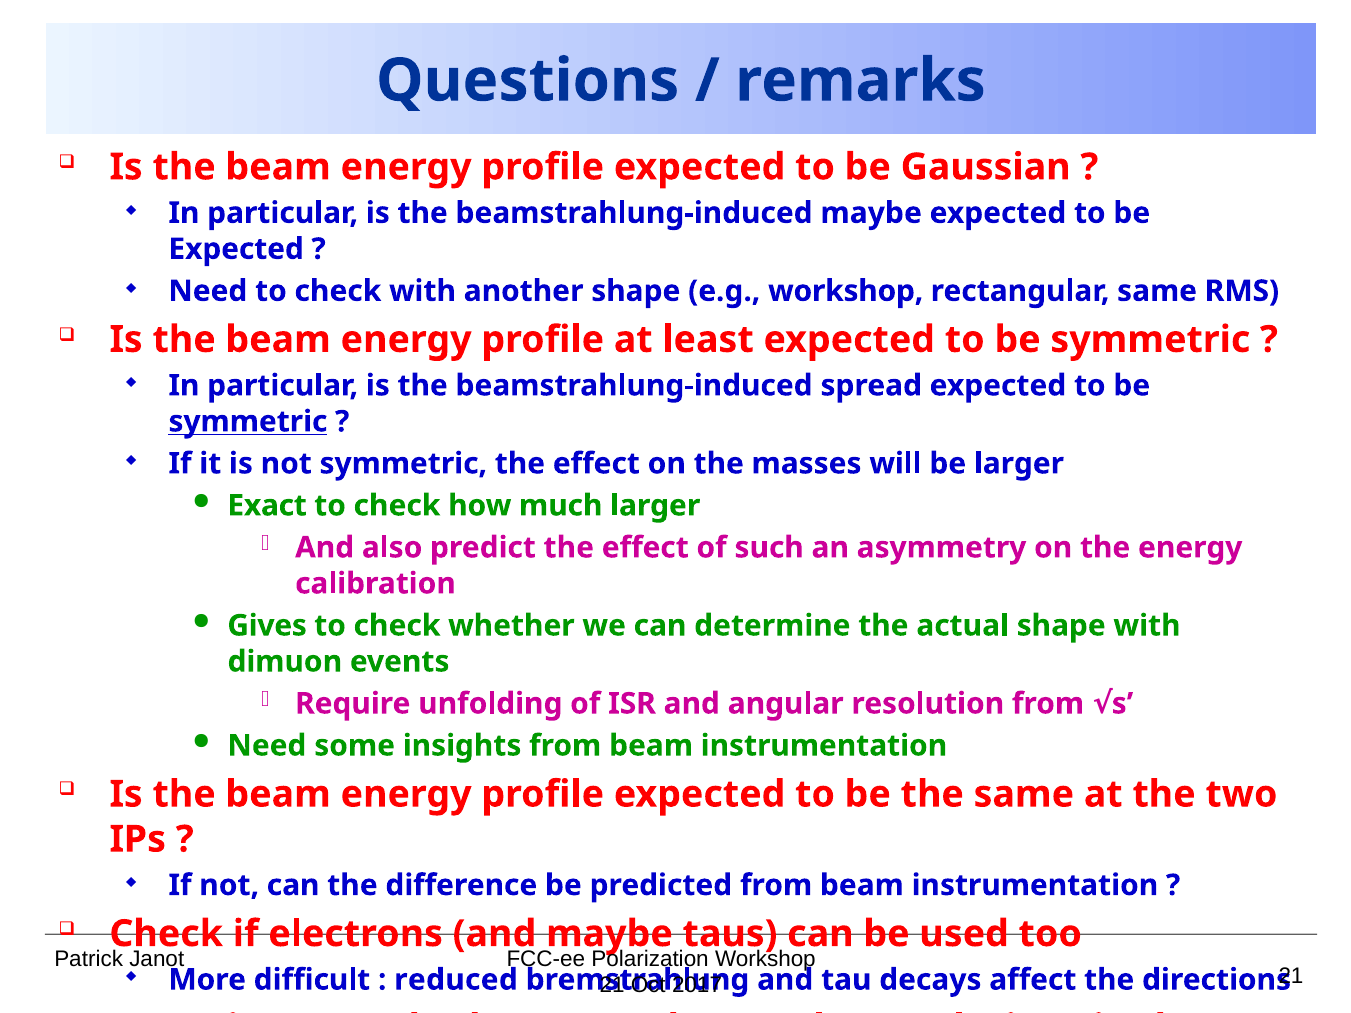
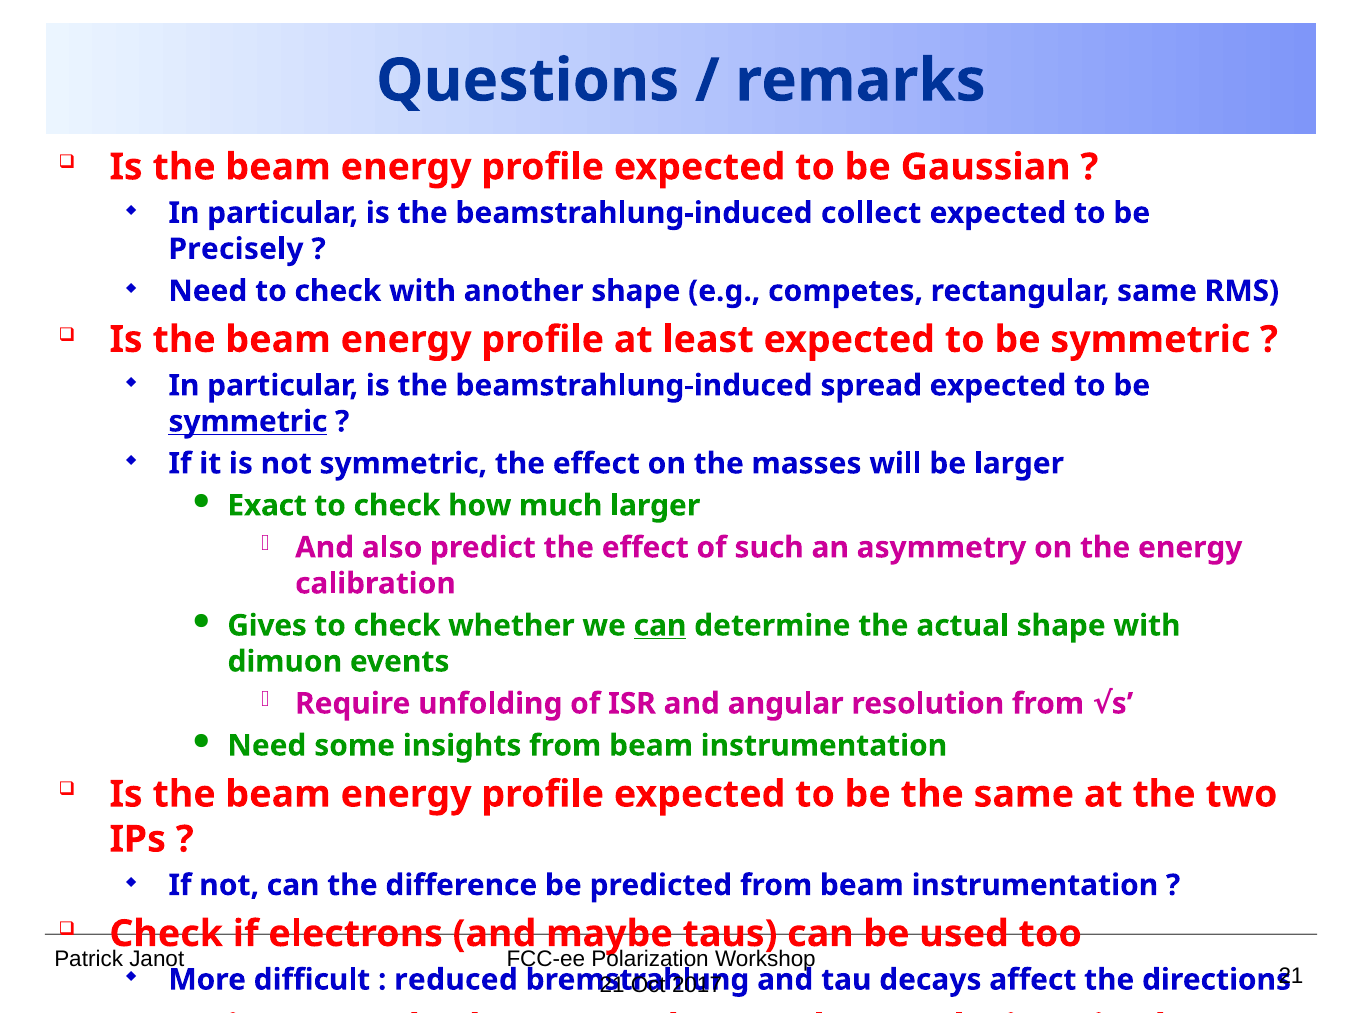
beamstrahlung-induced maybe: maybe -> collect (871, 213)
Expected: Expected -> Precisely (236, 249)
e.g workshop: workshop -> competes (846, 291)
can underline: none -> present (660, 626)
